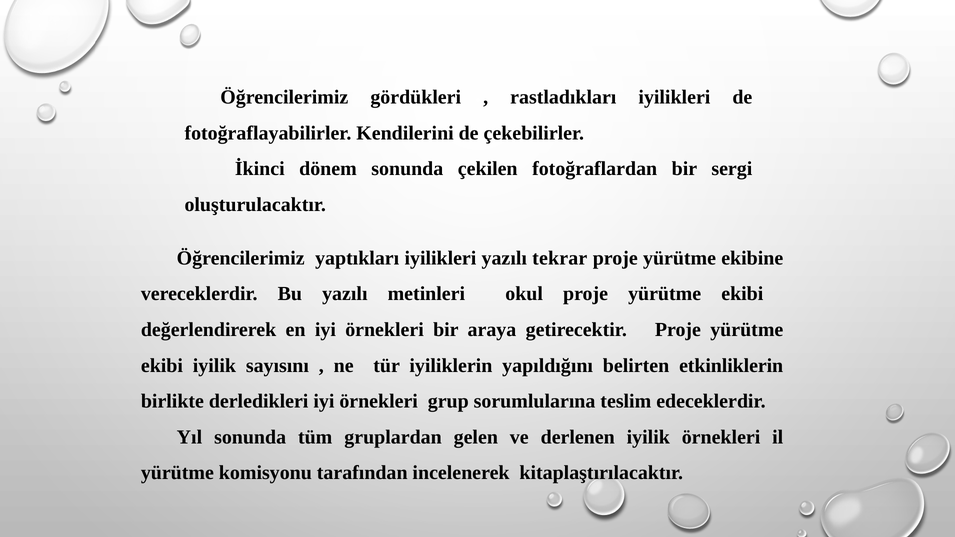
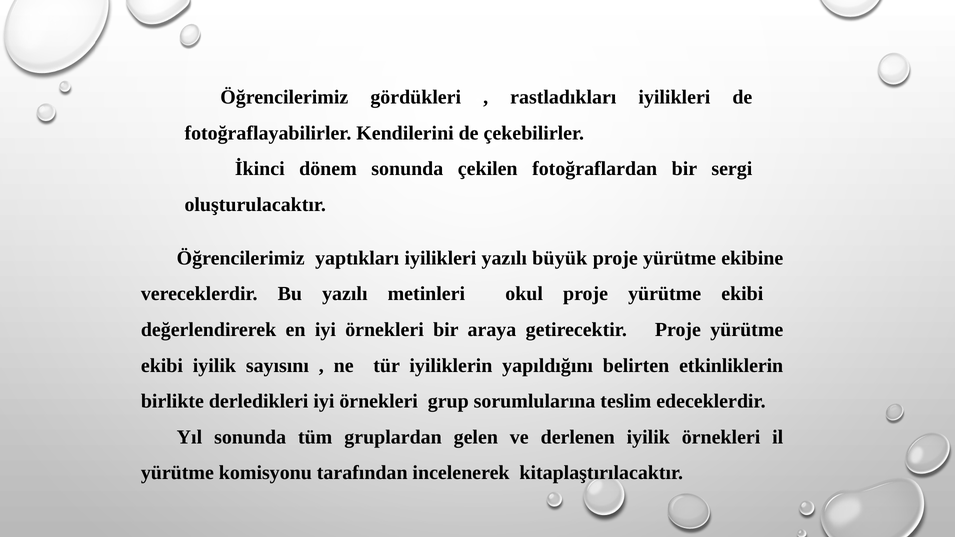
tekrar: tekrar -> büyük (560, 258)
